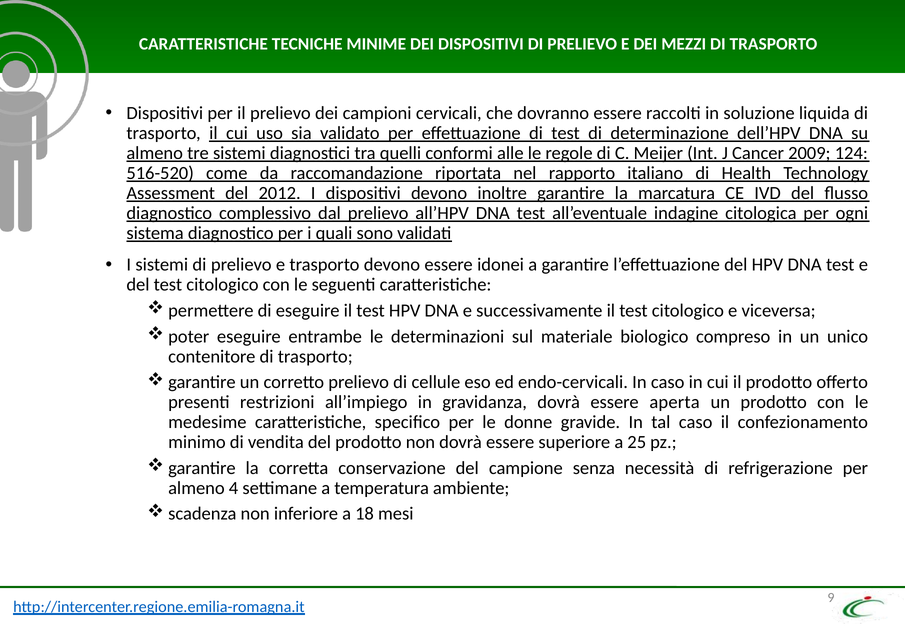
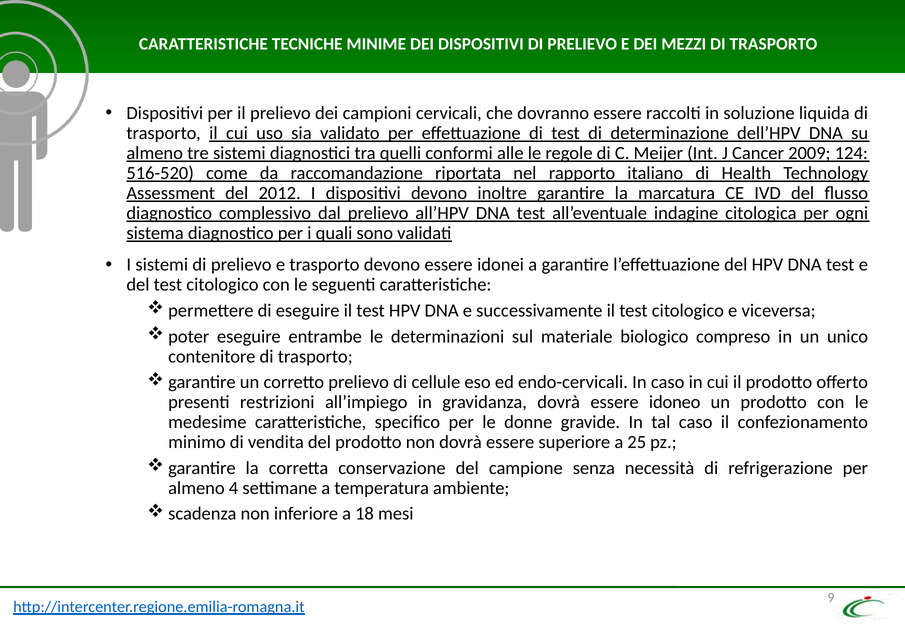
aperta: aperta -> idoneo (675, 403)
